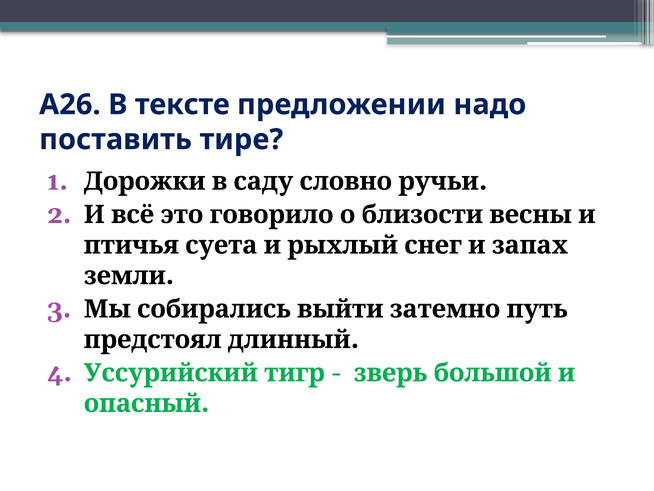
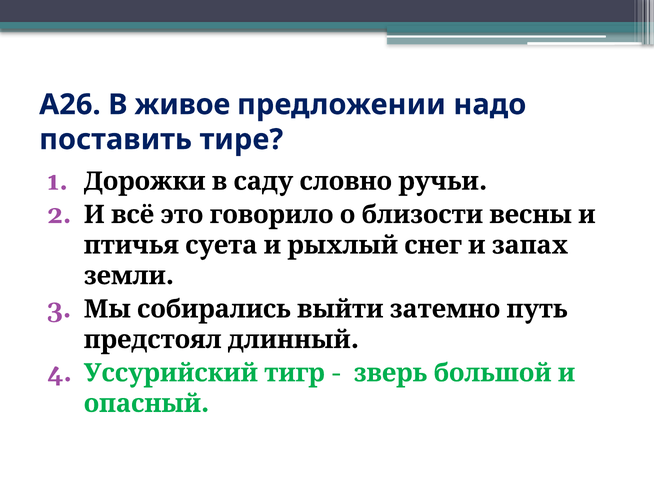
тексте: тексте -> живое (182, 104)
